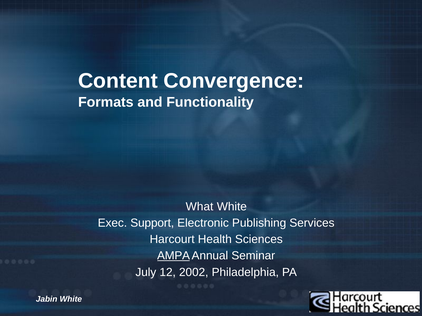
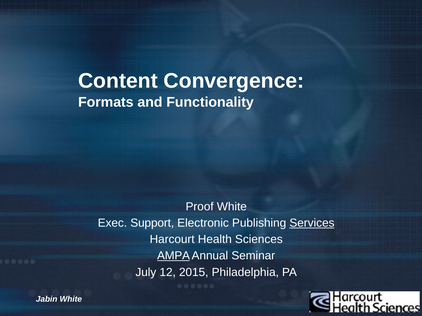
What: What -> Proof (200, 207)
Services underline: none -> present (312, 223)
2002: 2002 -> 2015 (194, 273)
